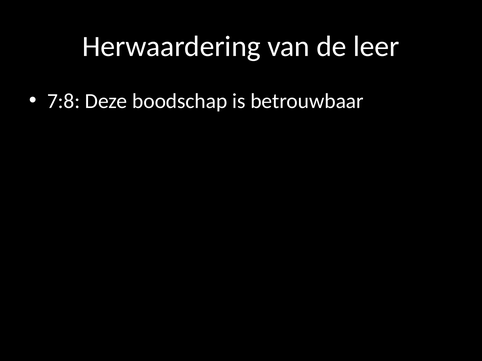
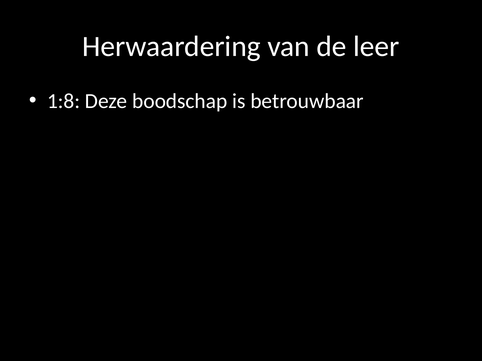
7:8: 7:8 -> 1:8 (64, 101)
